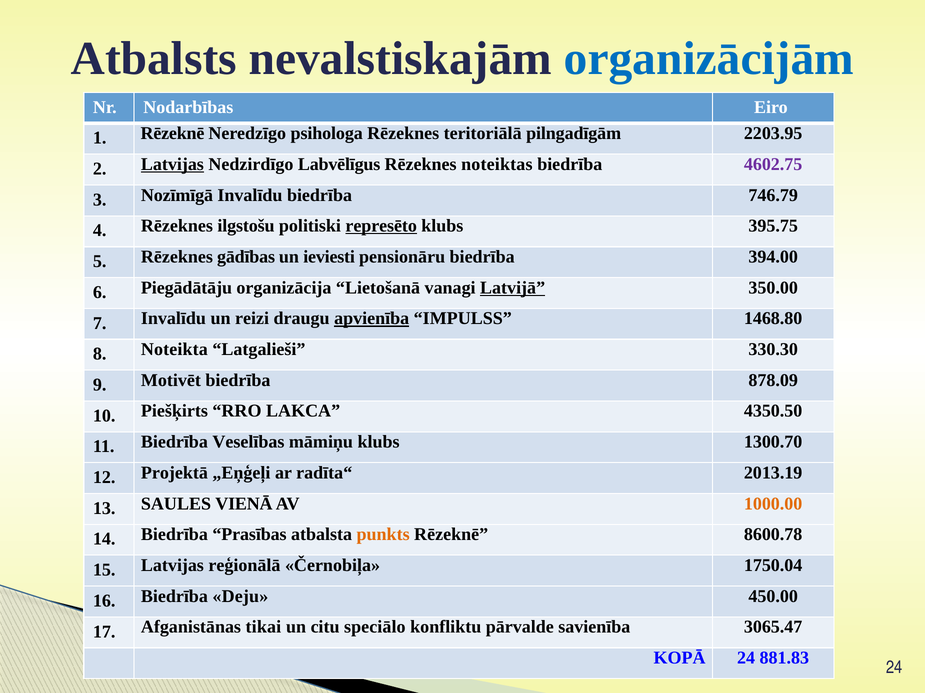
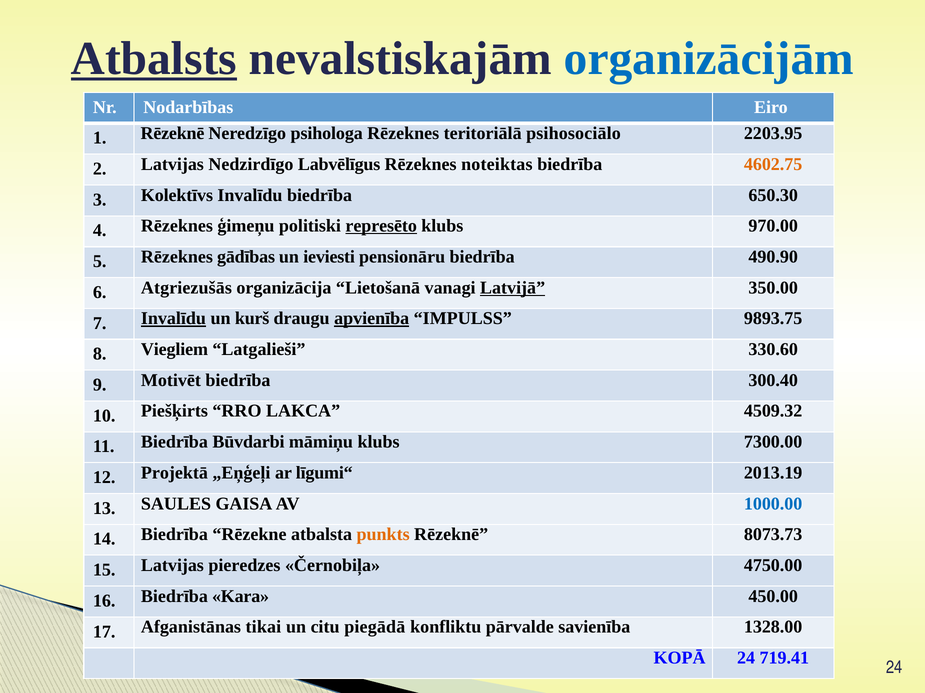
Atbalsts underline: none -> present (154, 59)
pilngadīgām: pilngadīgām -> psihosociālo (574, 134)
Latvijas underline: present -> none (172, 164)
4602.75 colour: purple -> orange (773, 164)
Nozīmīgā: Nozīmīgā -> Kolektīvs (177, 195)
746.79: 746.79 -> 650.30 (773, 195)
ilgstošu: ilgstošu -> ģimeņu (246, 226)
395.75: 395.75 -> 970.00 (773, 226)
394.00: 394.00 -> 490.90 (773, 257)
Piegādātāju: Piegādātāju -> Atgriezušās (186, 288)
Invalīdu underline: none -> present (173, 319)
reizi: reizi -> kurš (252, 319)
1468.80: 1468.80 -> 9893.75 (773, 319)
Noteikta: Noteikta -> Viegliem (175, 350)
330.30: 330.30 -> 330.60 (773, 350)
878.09: 878.09 -> 300.40 (773, 381)
4350.50: 4350.50 -> 4509.32 (773, 411)
Veselības: Veselības -> Būvdarbi (248, 442)
1300.70: 1300.70 -> 7300.00 (773, 442)
radīta“: radīta“ -> līgumi“ (324, 473)
VIENĀ: VIENĀ -> GAISA (244, 504)
1000.00 colour: orange -> blue (773, 504)
Prasības: Prasības -> Rēzekne (249, 535)
8600.78: 8600.78 -> 8073.73 (773, 535)
reģionālā: reģionālā -> pieredzes (244, 566)
1750.04: 1750.04 -> 4750.00 (773, 566)
Deju: Deju -> Kara (241, 597)
speciālo: speciālo -> piegādā (375, 628)
3065.47: 3065.47 -> 1328.00 (773, 628)
881.83: 881.83 -> 719.41 (784, 659)
